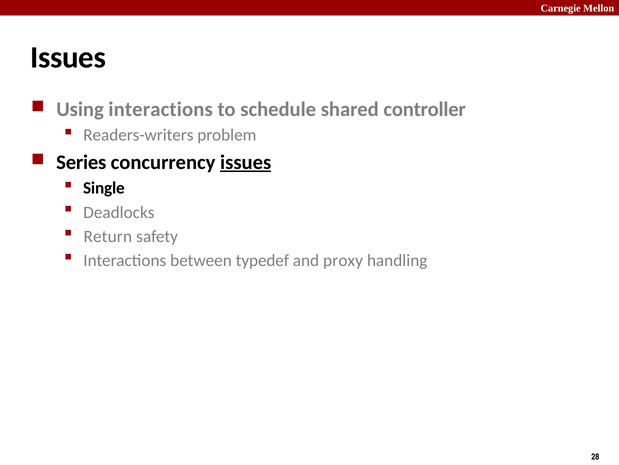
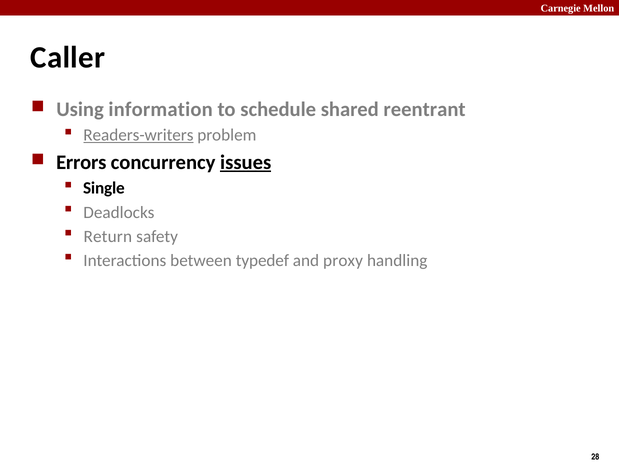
Issues: Issues -> Caller (68, 57)
Using interactions: interactions -> information (161, 109)
controller: controller -> reentrant (425, 109)
Readers-writers underline: none -> present (138, 135)
Series: Series -> Errors (81, 162)
